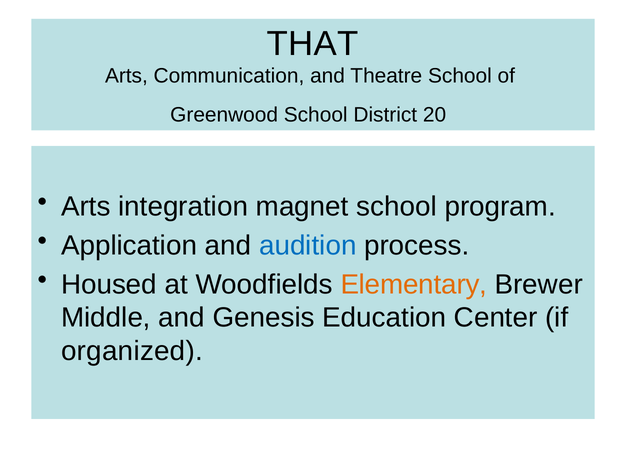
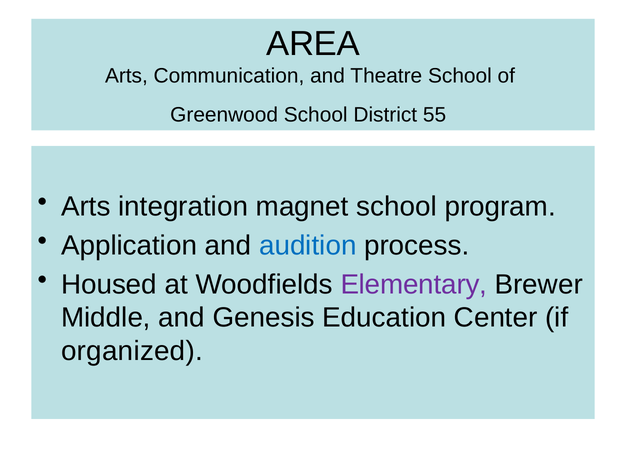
THAT: THAT -> AREA (313, 44)
20: 20 -> 55 (435, 115)
Elementary colour: orange -> purple (414, 285)
